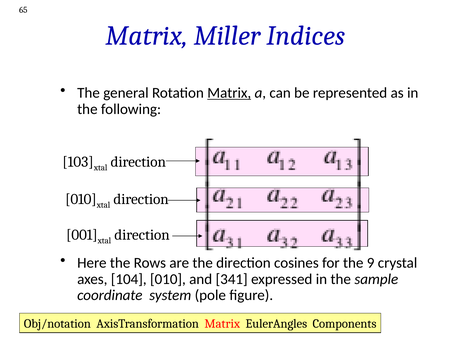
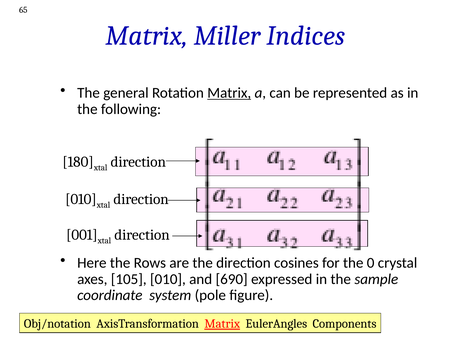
103: 103 -> 180 (78, 162)
9: 9 -> 0 (371, 263)
104: 104 -> 105 (129, 279)
341: 341 -> 690 (232, 279)
Matrix underline: none -> present (222, 324)
